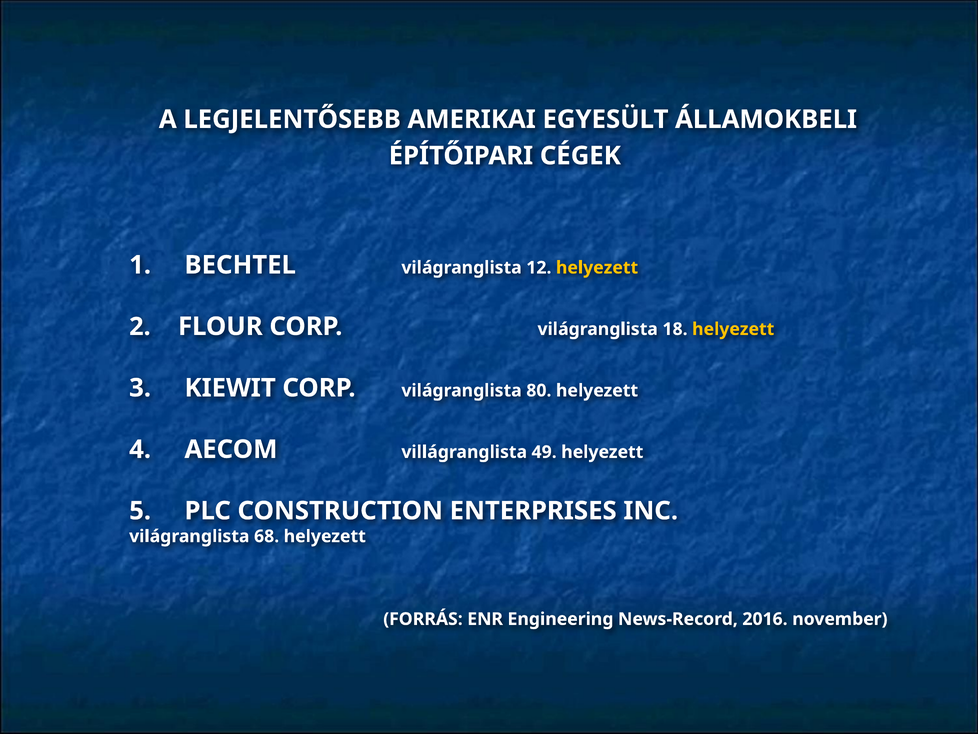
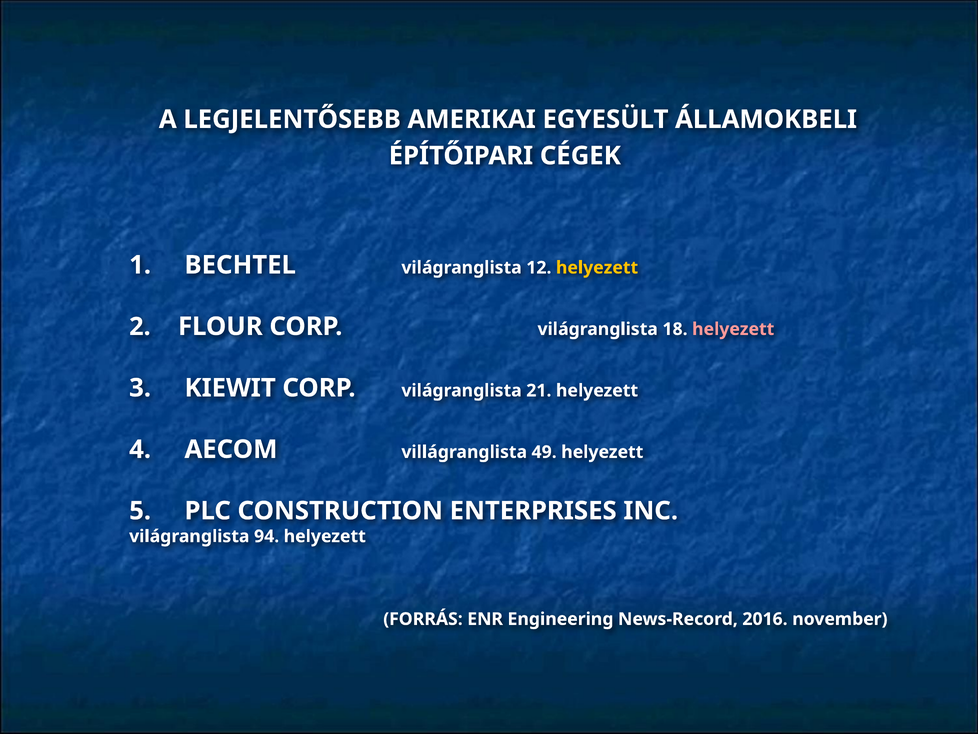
helyezett colour: yellow -> pink (733, 329)
80: 80 -> 21 (539, 390)
68: 68 -> 94 (267, 536)
